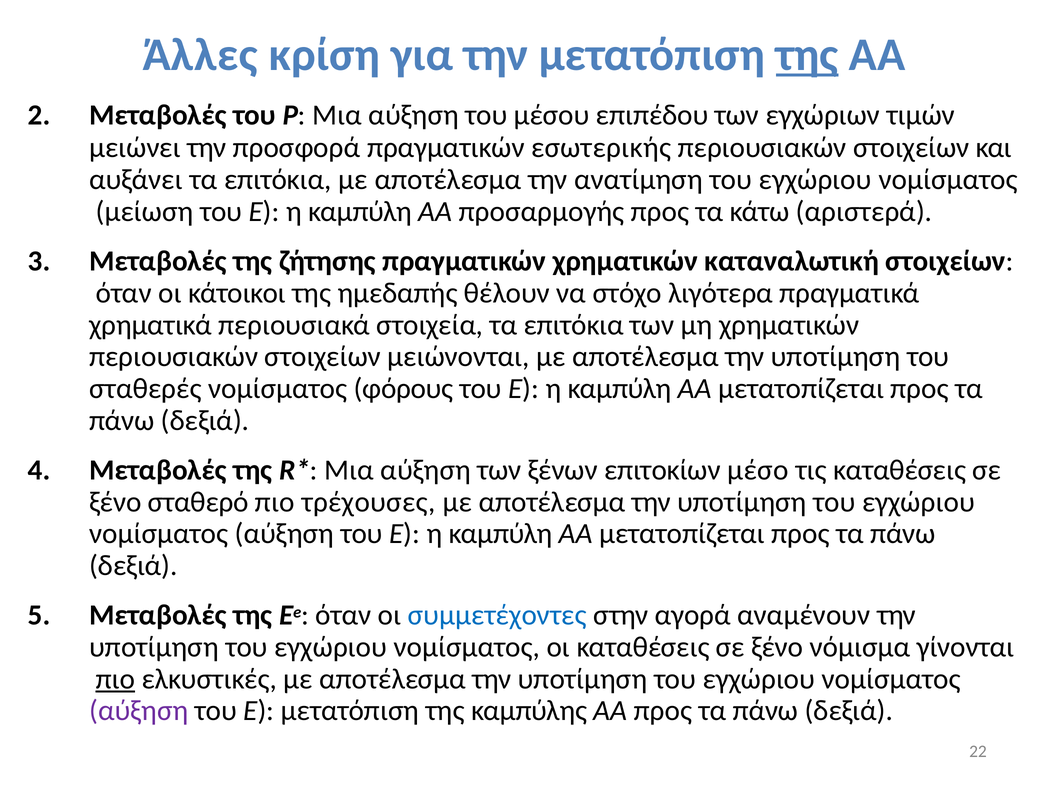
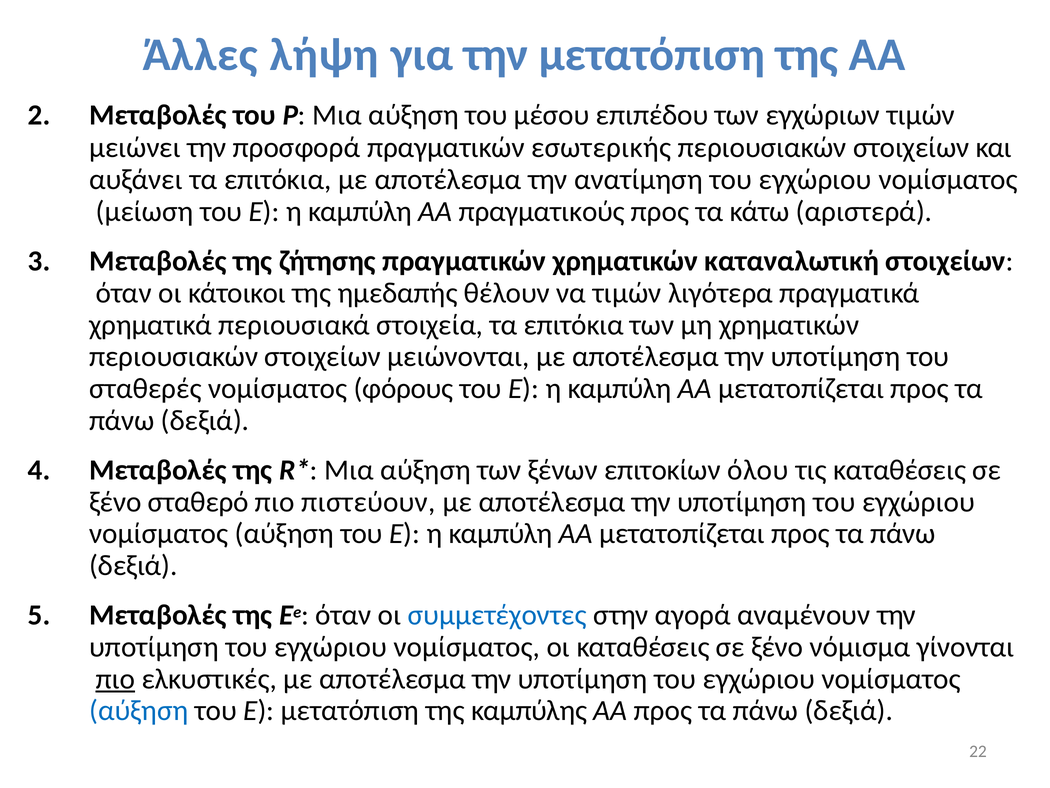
κρίση: κρίση -> λήψη (324, 55)
της underline: present -> none (807, 55)
προσαρμογής: προσαρμογής -> πραγματικούς (542, 211)
να στόχο: στόχο -> τιμών (627, 293)
μέσο: μέσο -> όλου (758, 470)
τρέχουσες: τρέχουσες -> πιστεύουν (369, 502)
αύξηση colour: purple -> blue (139, 710)
